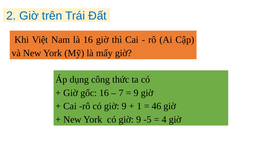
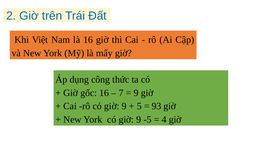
1: 1 -> 5 (139, 106)
46: 46 -> 93 (157, 106)
